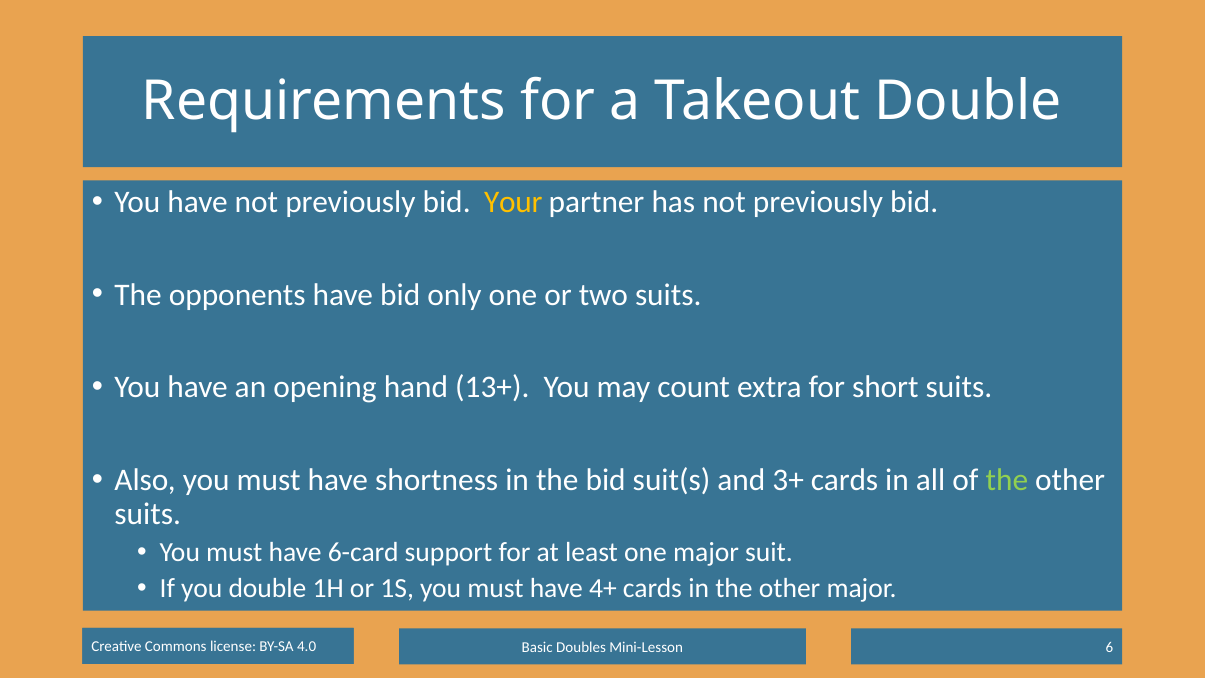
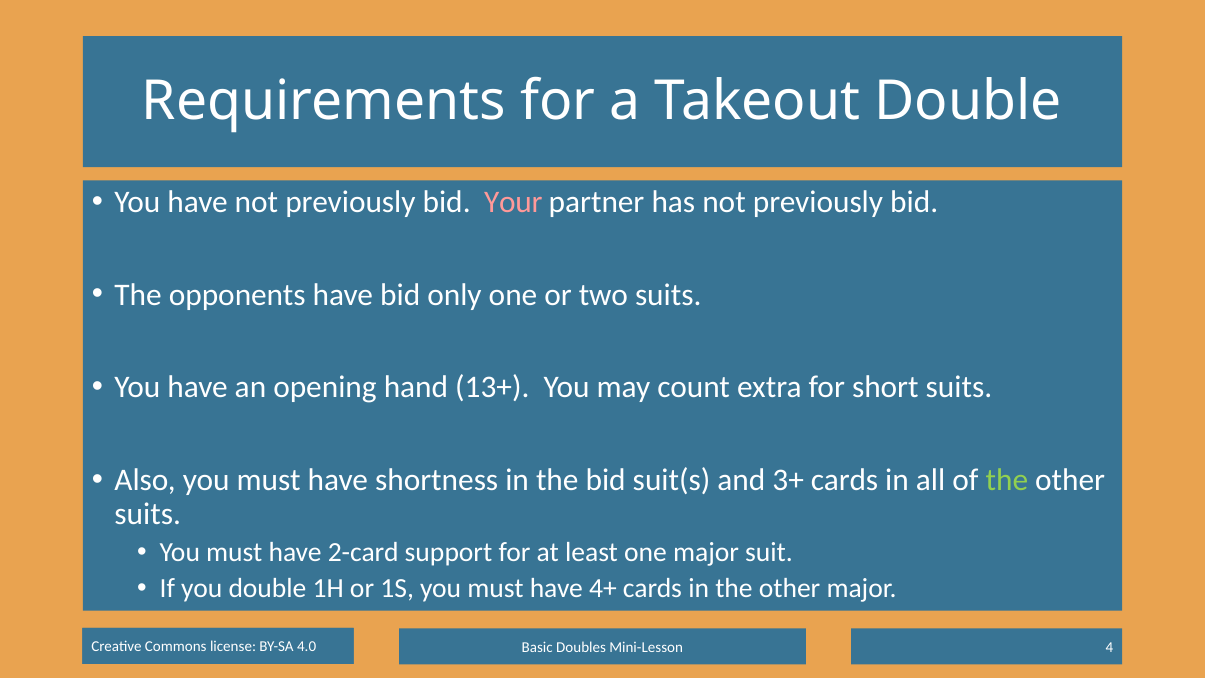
Your colour: yellow -> pink (513, 202)
6-card: 6-card -> 2-card (363, 552)
6: 6 -> 4 (1109, 647)
